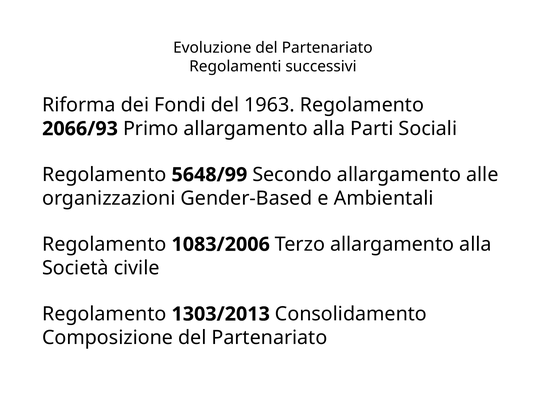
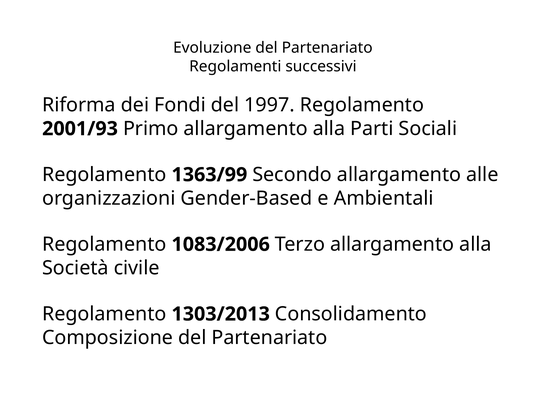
1963: 1963 -> 1997 (269, 105)
2066/93: 2066/93 -> 2001/93 (80, 129)
5648/99: 5648/99 -> 1363/99 (209, 175)
